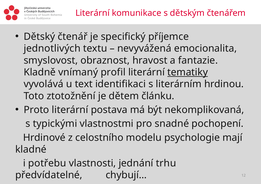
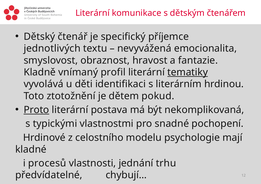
text: text -> děti (84, 84)
článku: článku -> pokud (158, 96)
Proto underline: none -> present (36, 110)
potřebu: potřebu -> procesů (47, 164)
